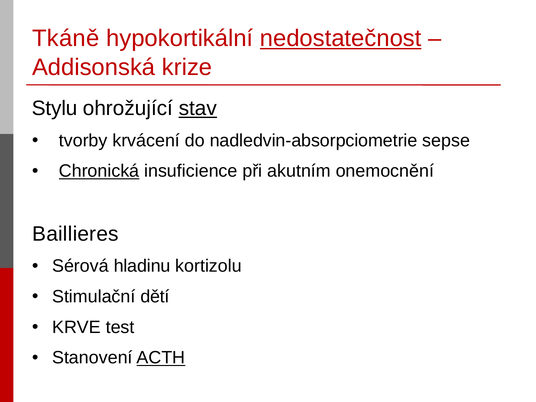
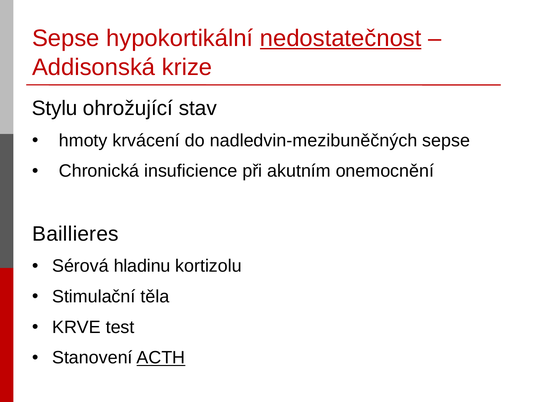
Tkáně: Tkáně -> Sepse (66, 38)
stav underline: present -> none (198, 108)
tvorby: tvorby -> hmoty (83, 140)
nadledvin-absorpciometrie: nadledvin-absorpciometrie -> nadledvin-mezibuněčných (314, 140)
Chronická underline: present -> none (99, 171)
dětí: dětí -> těla (155, 297)
